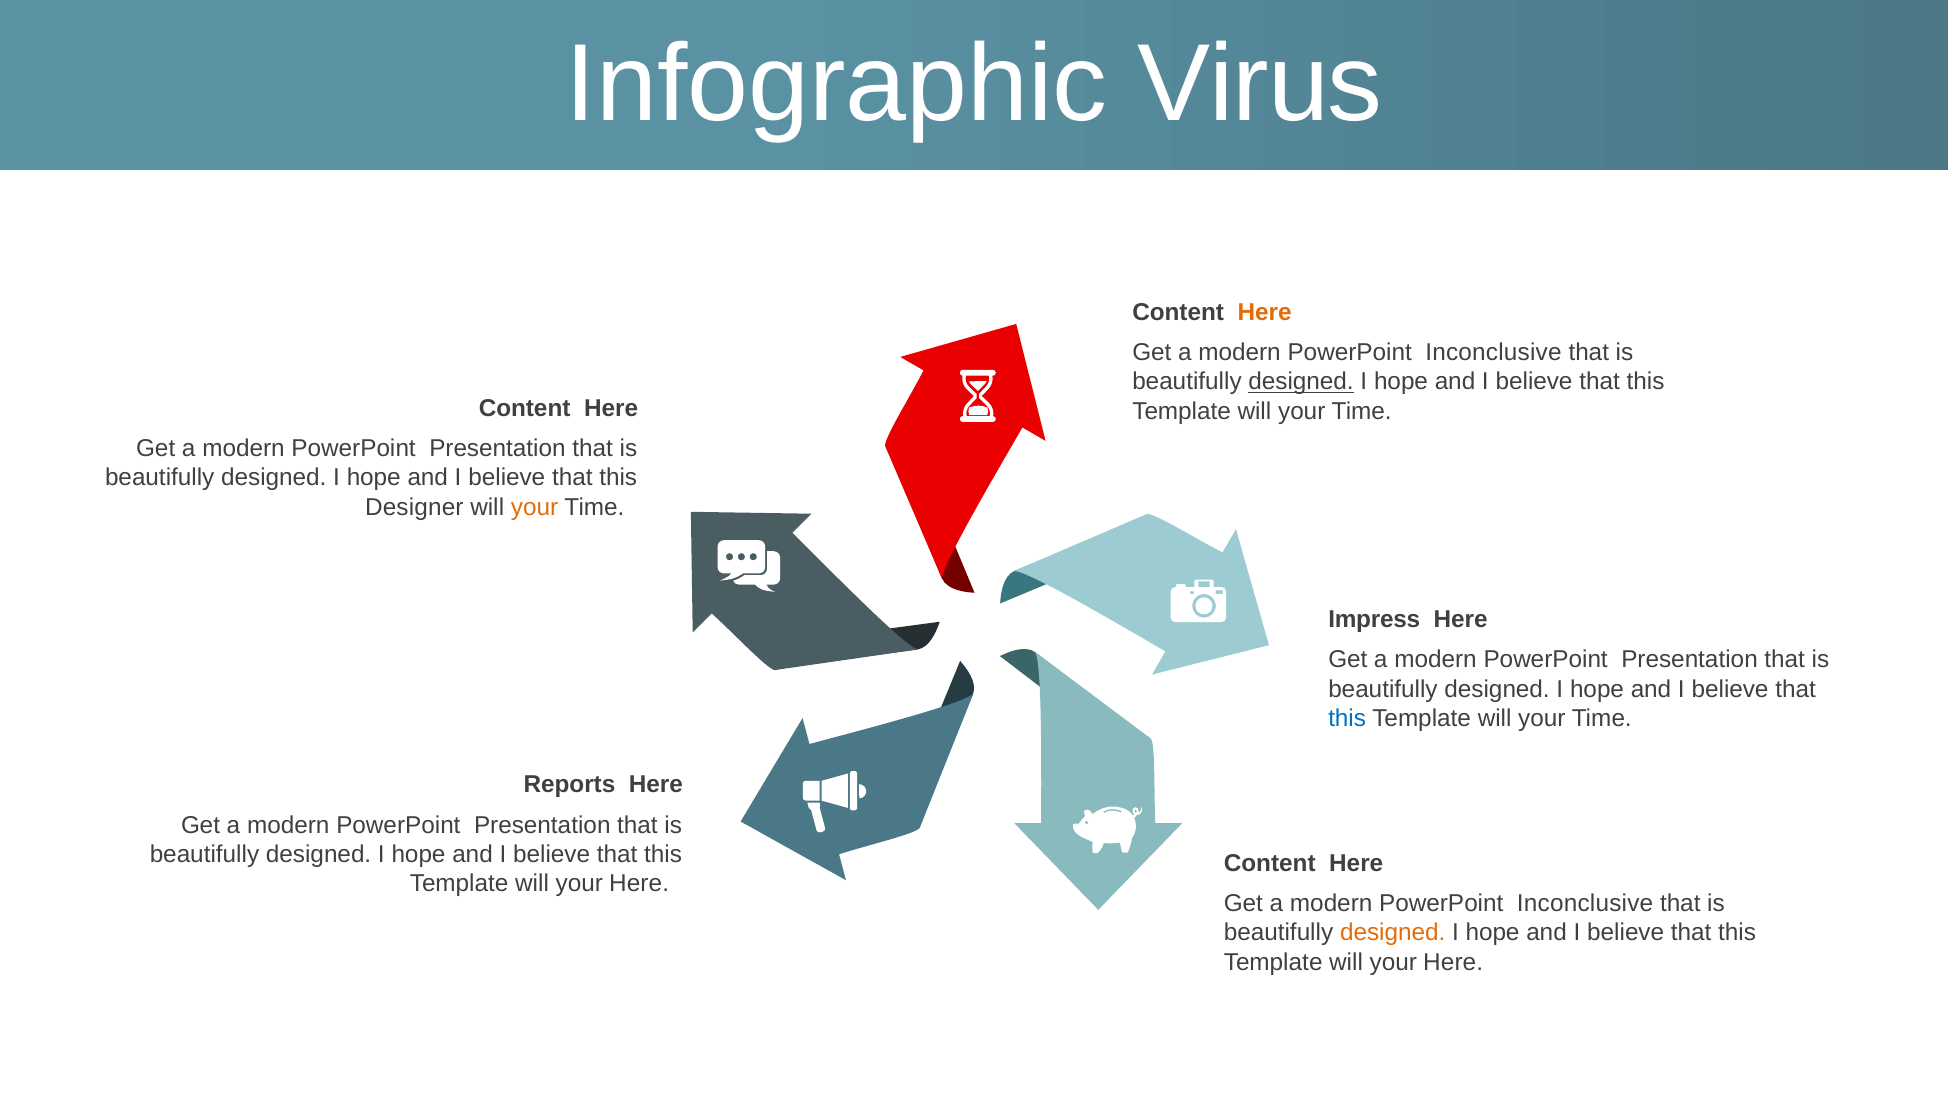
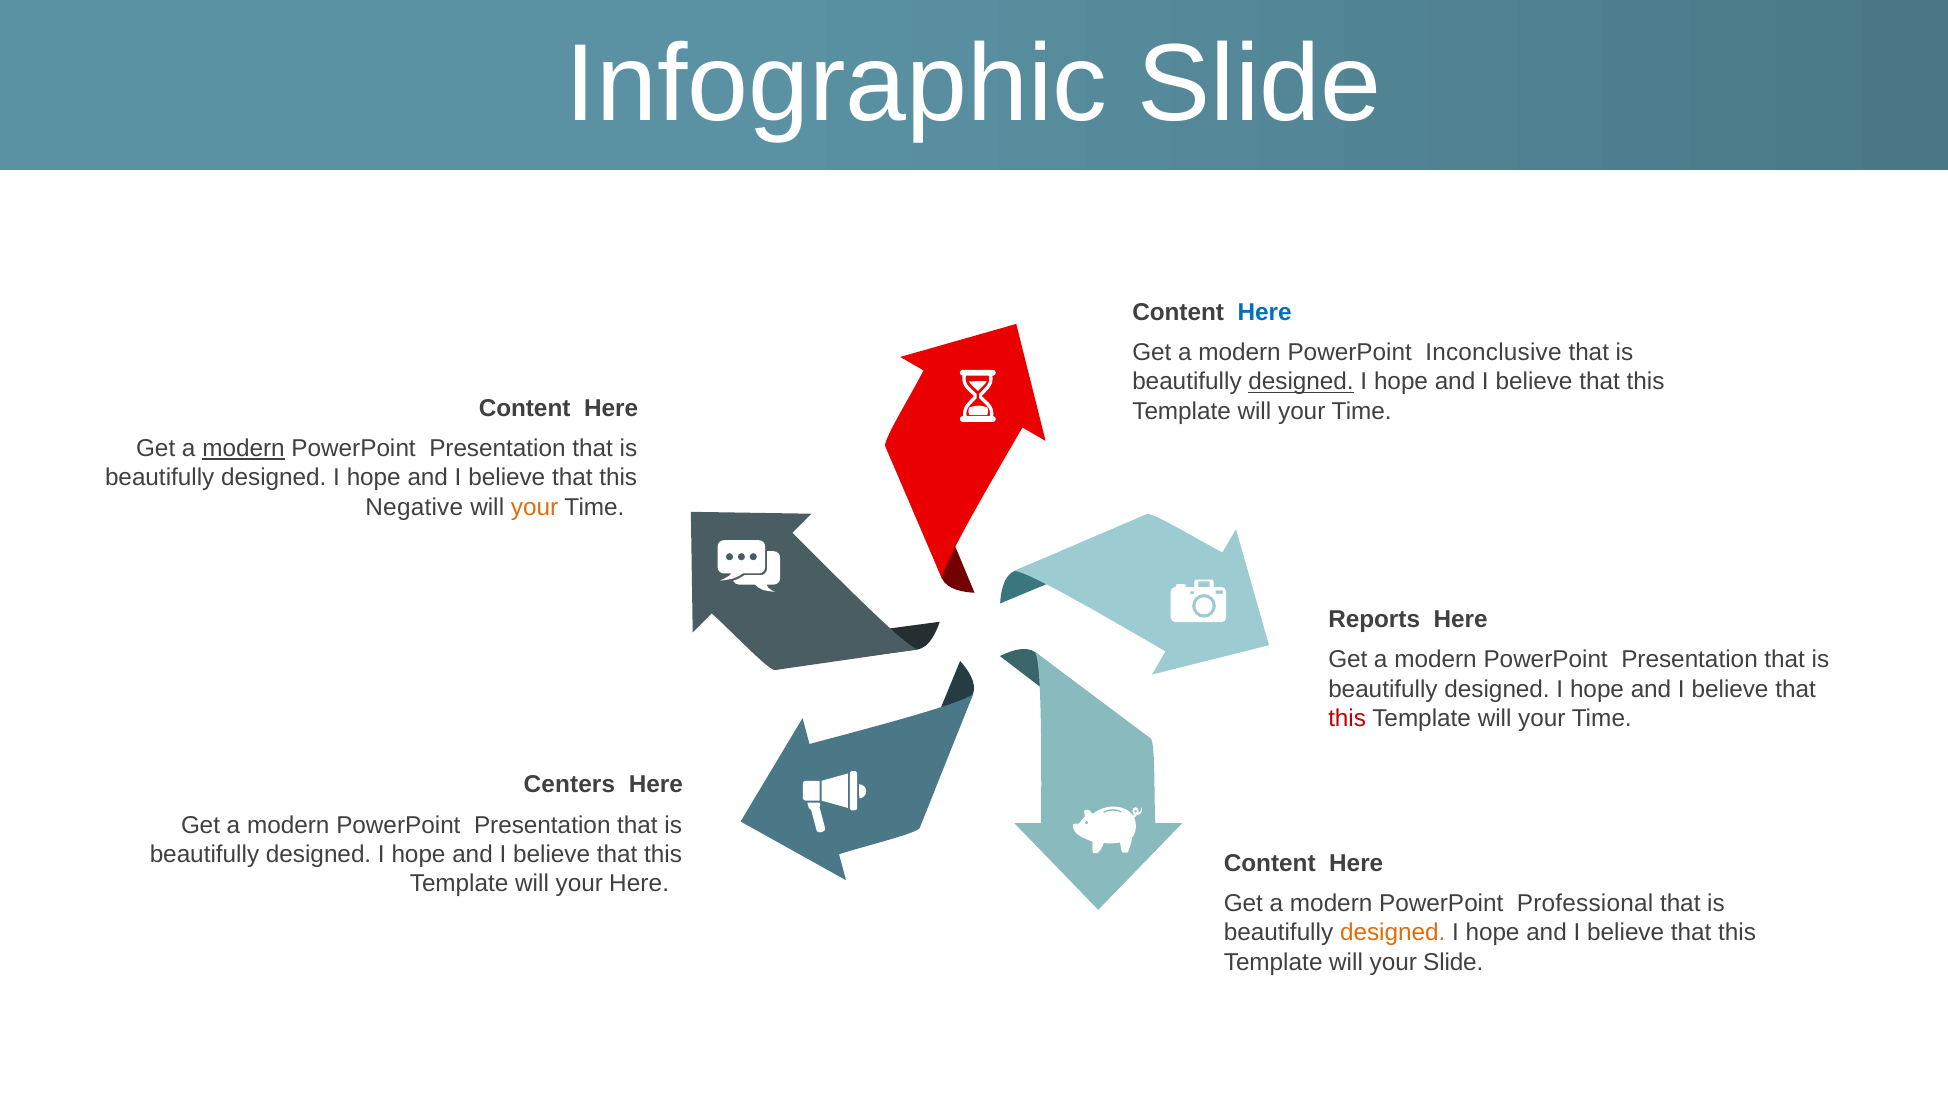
Infographic Virus: Virus -> Slide (1260, 84)
Here colour: orange -> blue (1265, 312)
modern underline: none -> present (243, 448)
Designer: Designer -> Negative (414, 507)
Impress: Impress -> Reports (1374, 619)
this colour: blue -> red (1347, 718)
Reports: Reports -> Centers (569, 784)
Inconclusive: Inconclusive -> Professional (1585, 903)
Here: Here -> Slide (1453, 962)
